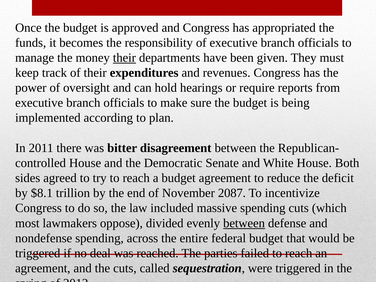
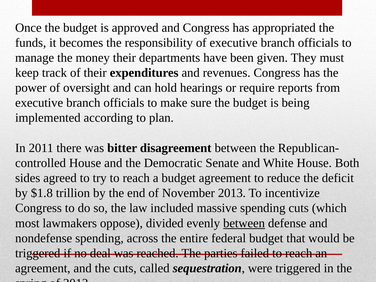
their underline: present -> none (124, 58)
$8.1: $8.1 -> $1.8 (42, 193)
November 2087: 2087 -> 2013 (232, 193)
